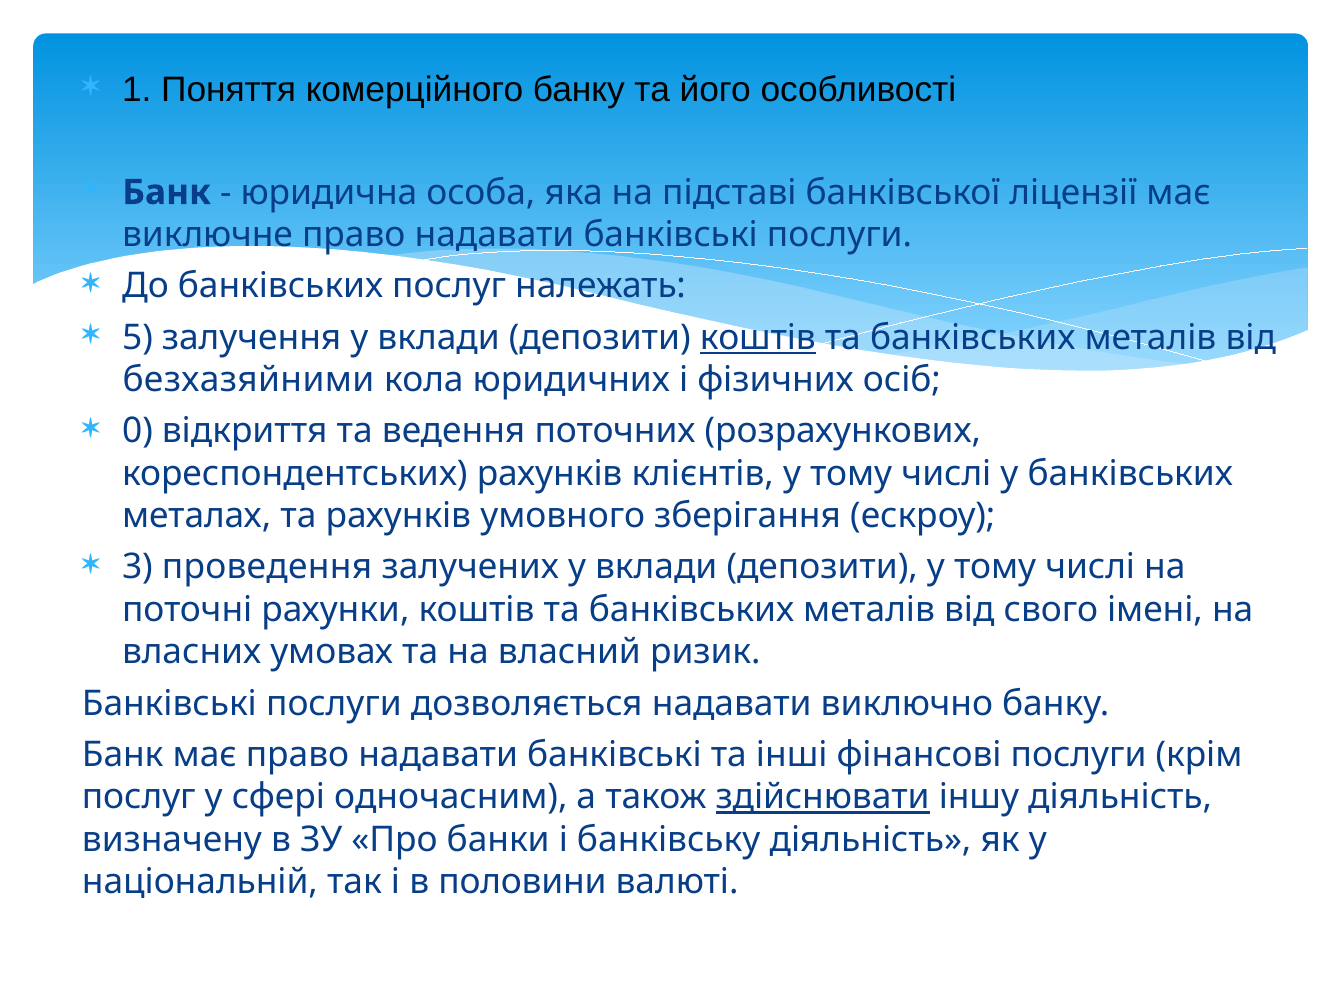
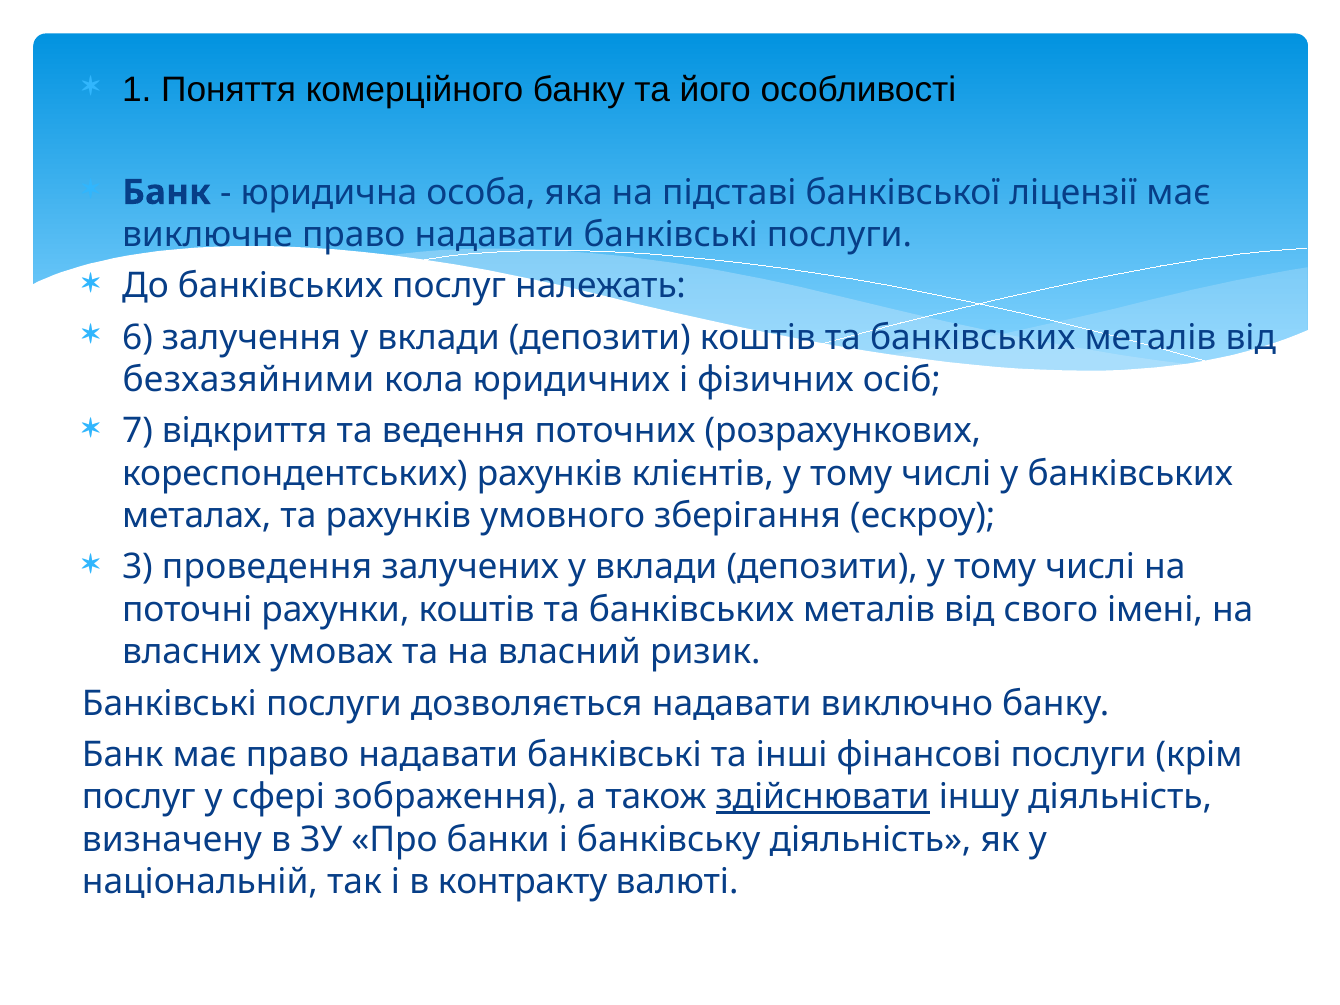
5: 5 -> 6 (138, 337)
коштів underline: present -> none (758, 337)
0: 0 -> 7 (138, 431)
одночасним: одночасним -> зображення (451, 797)
половини: половини -> контракту (523, 882)
